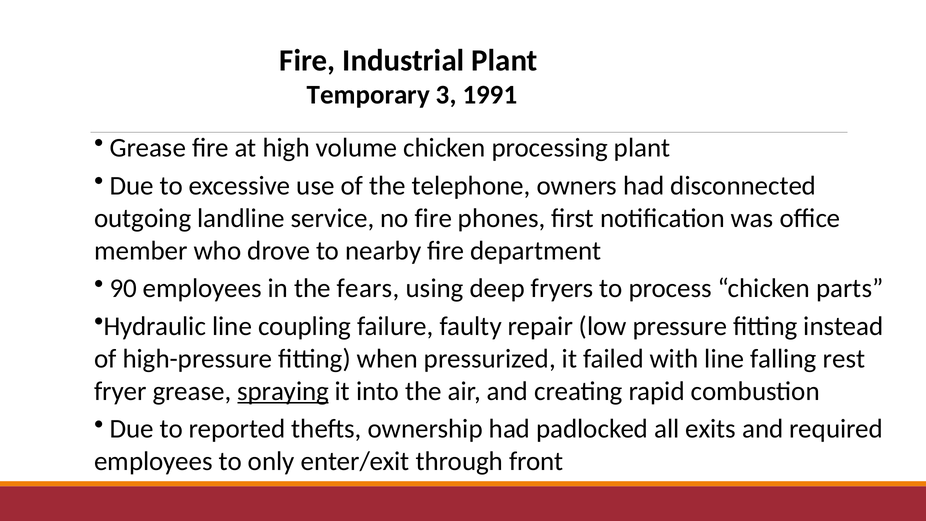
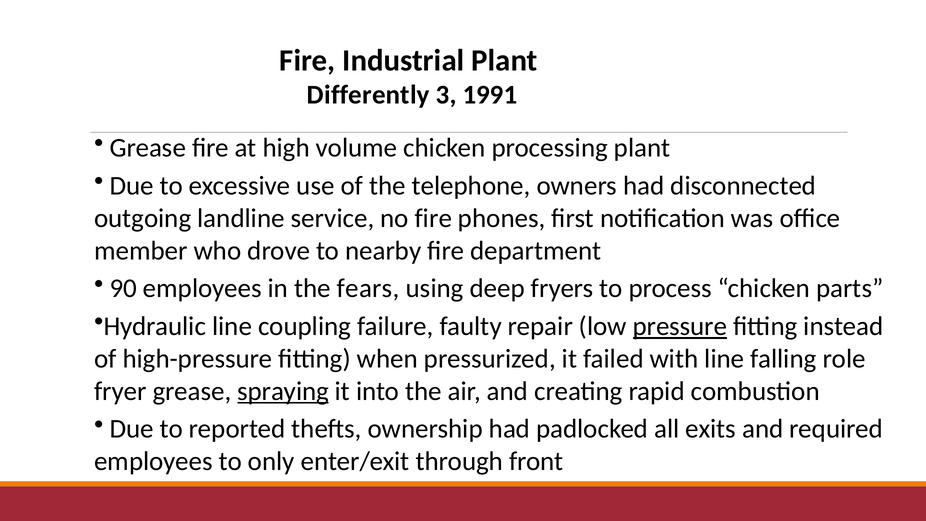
Temporary: Temporary -> Differently (368, 95)
pressure underline: none -> present (680, 326)
rest: rest -> role (844, 359)
